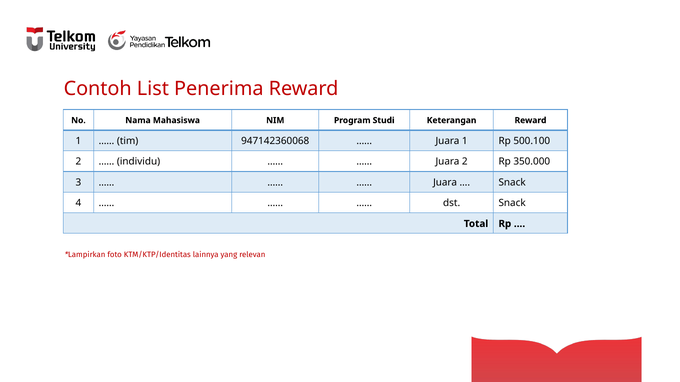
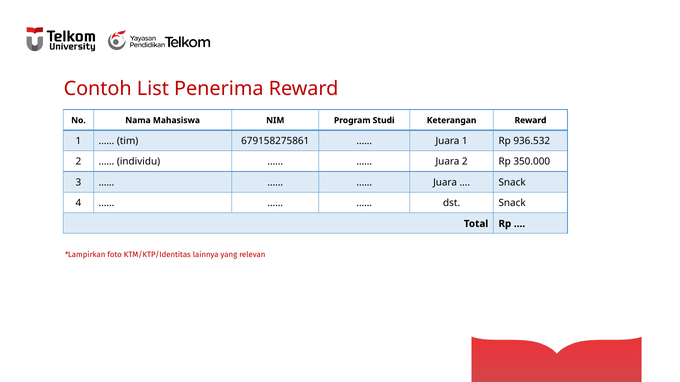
947142360068: 947142360068 -> 679158275861 (275, 141)
500.100: 500.100 -> 936.532 (532, 141)
